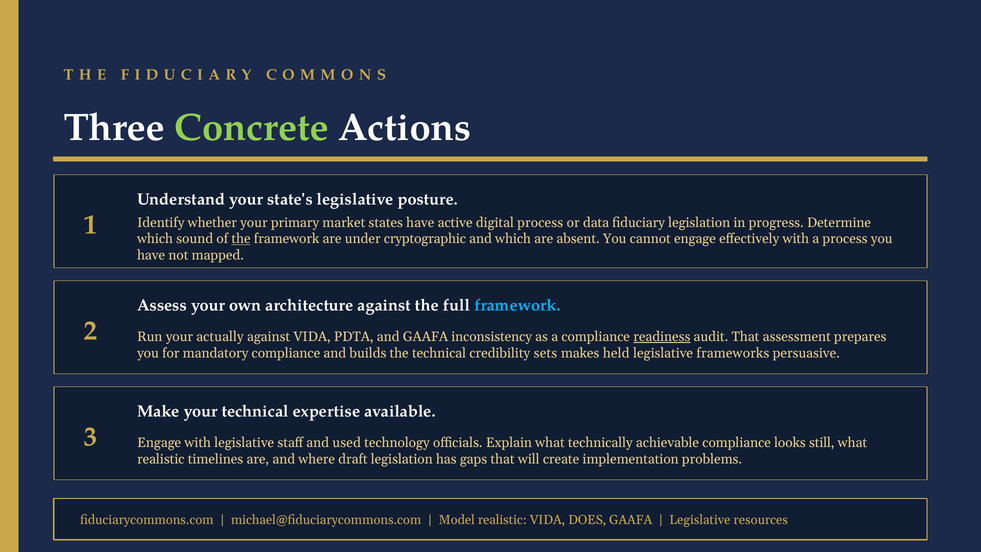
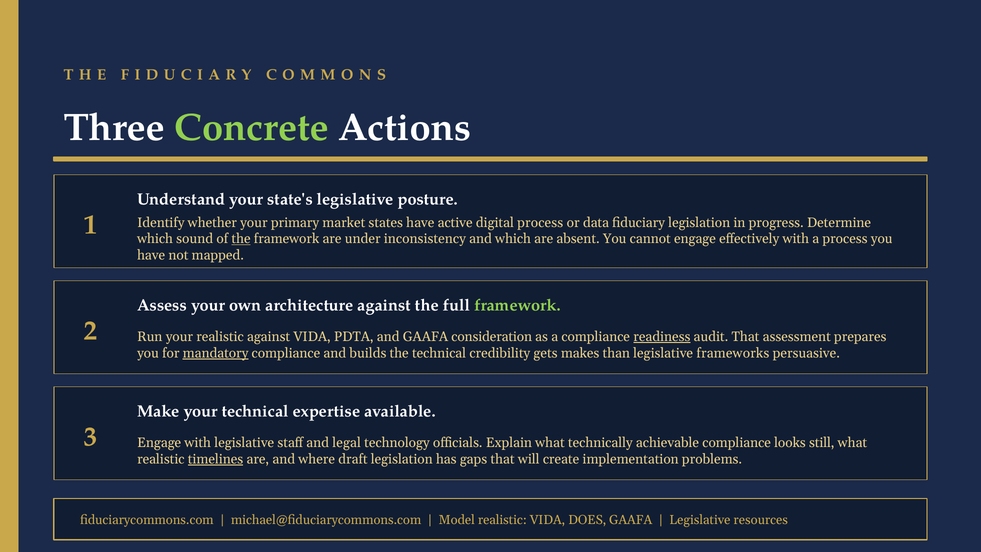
cryptographic: cryptographic -> inconsistency (425, 239)
framework colour: light blue -> light green (517, 305)
your actually: actually -> realistic (220, 337)
inconsistency: inconsistency -> consideration (492, 337)
mandatory underline: none -> present (216, 353)
sets: sets -> gets (546, 353)
held: held -> than (616, 353)
used: used -> legal (347, 443)
timelines underline: none -> present (216, 459)
